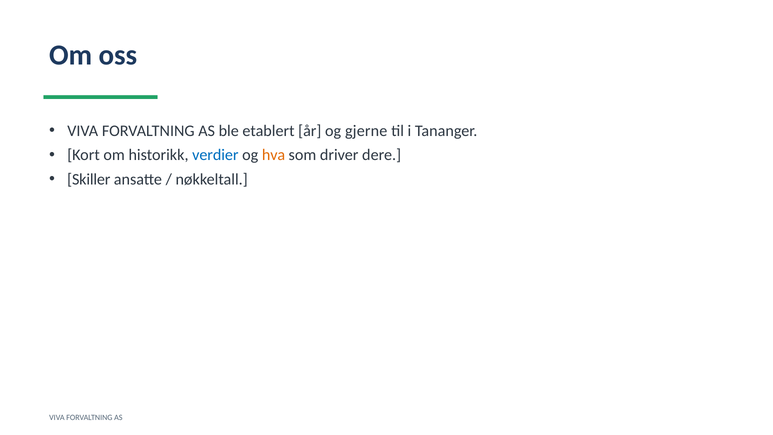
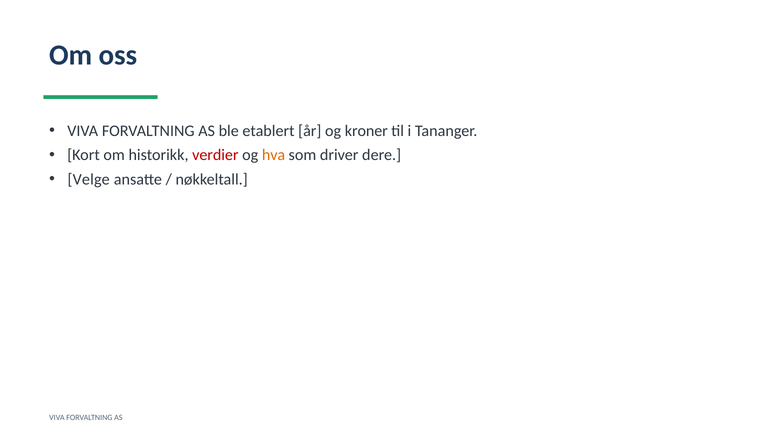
gjerne: gjerne -> kroner (366, 131)
verdier colour: blue -> red (215, 155)
Skiller: Skiller -> Velge (89, 179)
